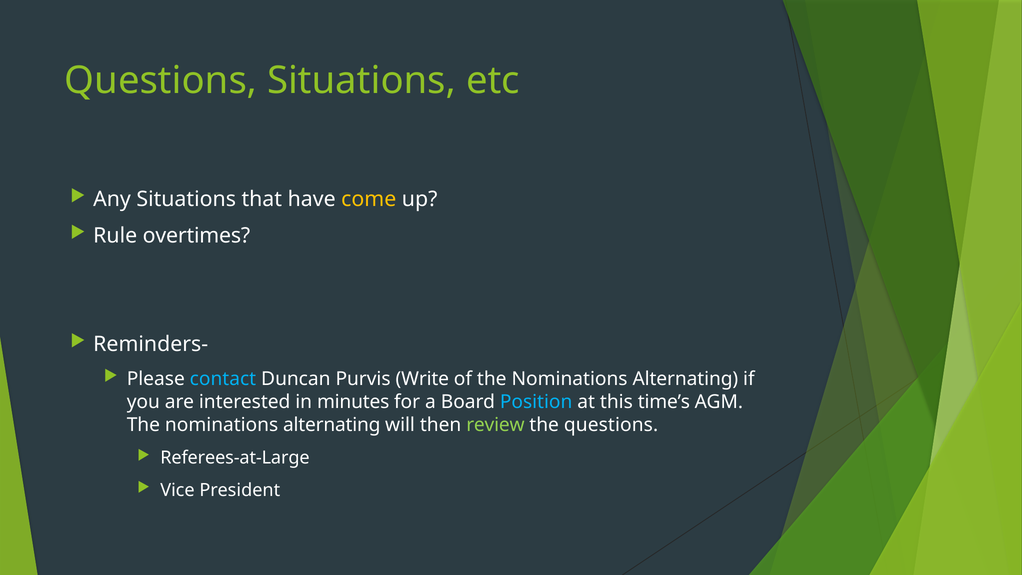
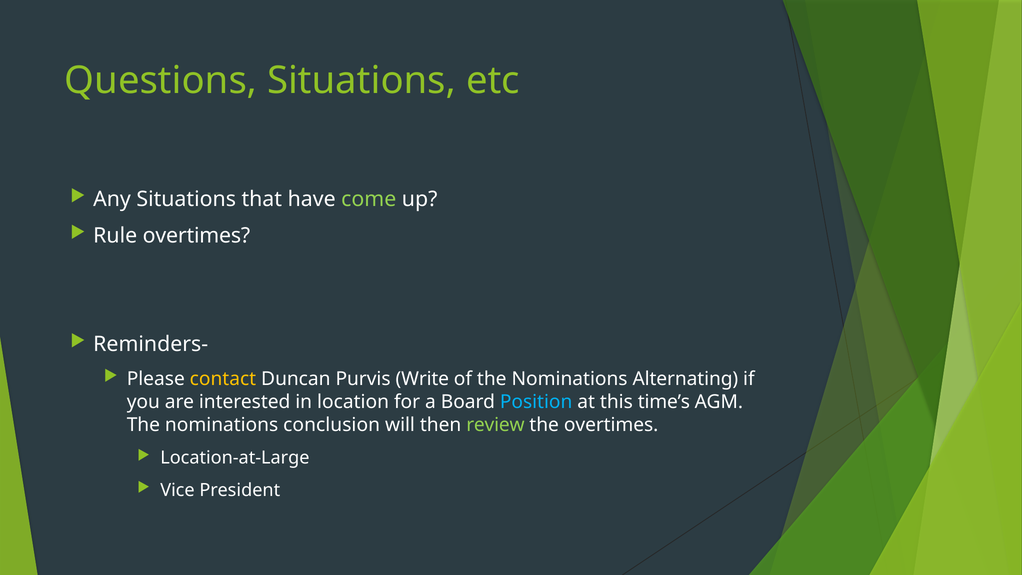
come colour: yellow -> light green (369, 199)
contact colour: light blue -> yellow (223, 379)
minutes: minutes -> location (353, 402)
alternating: alternating -> conclusion (332, 425)
the questions: questions -> overtimes (611, 425)
Referees-at-Large: Referees-at-Large -> Location-at-Large (235, 458)
